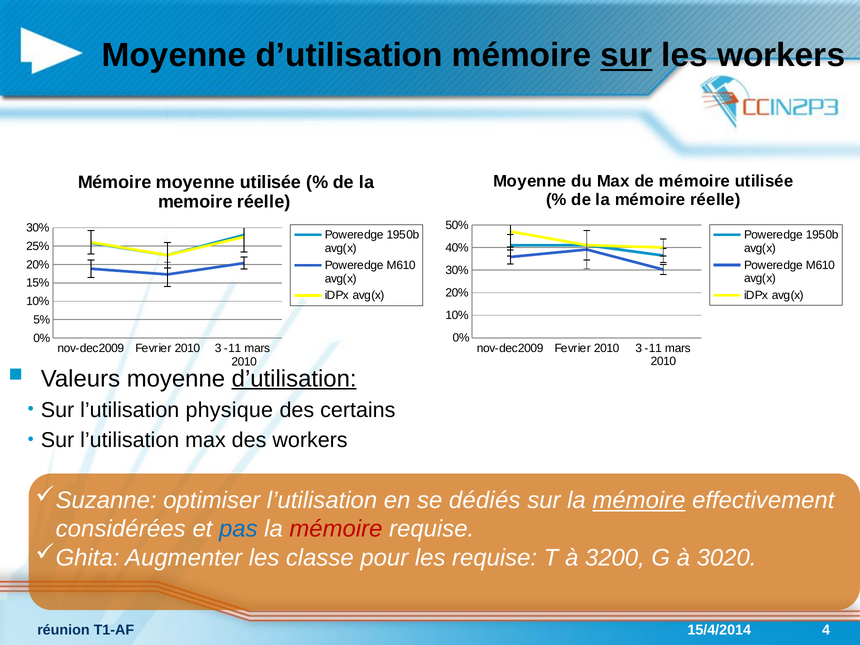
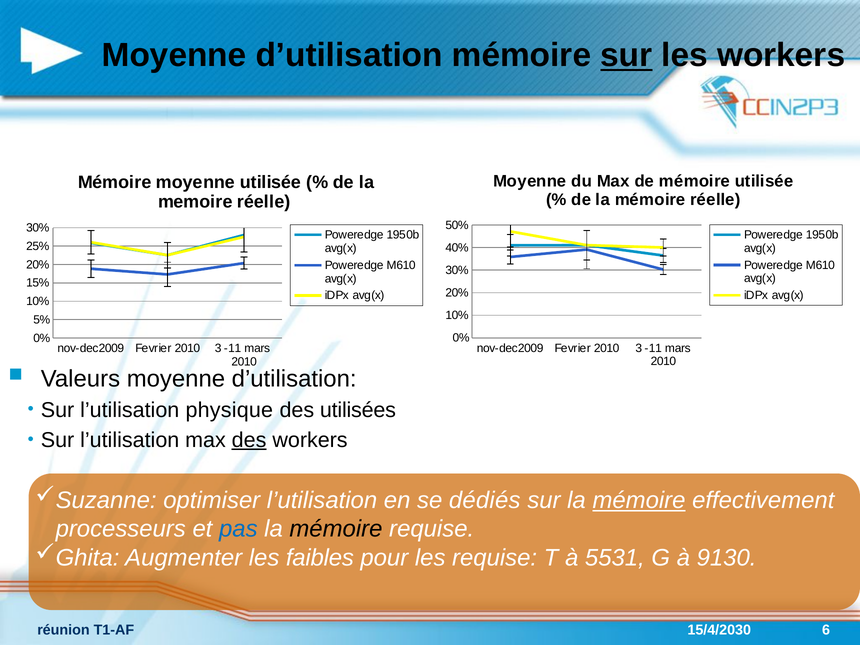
d’utilisation underline: present -> none (294, 379)
certains: certains -> utilisées (358, 410)
des underline: none -> present (249, 440)
considérées: considérées -> processeurs (121, 529)
mémoire colour: red -> black (336, 529)
classe: classe -> faibles (320, 558)
3200: 3200 -> 5531 (615, 558)
3020: 3020 -> 9130 (727, 558)
15/4/2014: 15/4/2014 -> 15/4/2030 (719, 630)
4: 4 -> 6 (826, 630)
